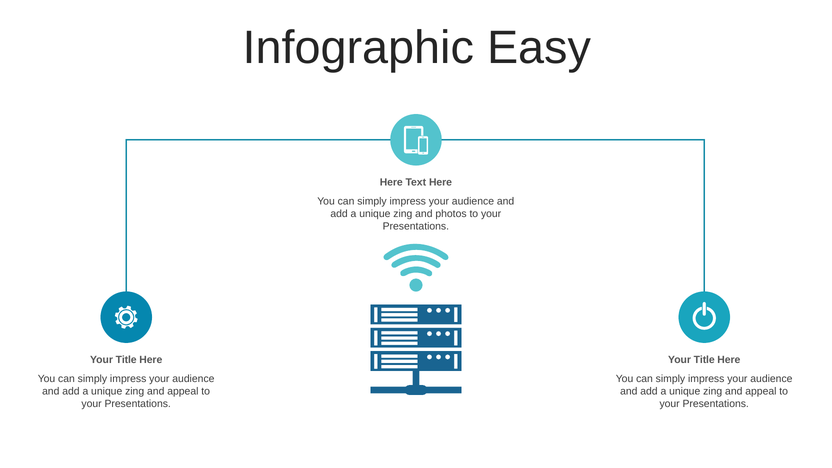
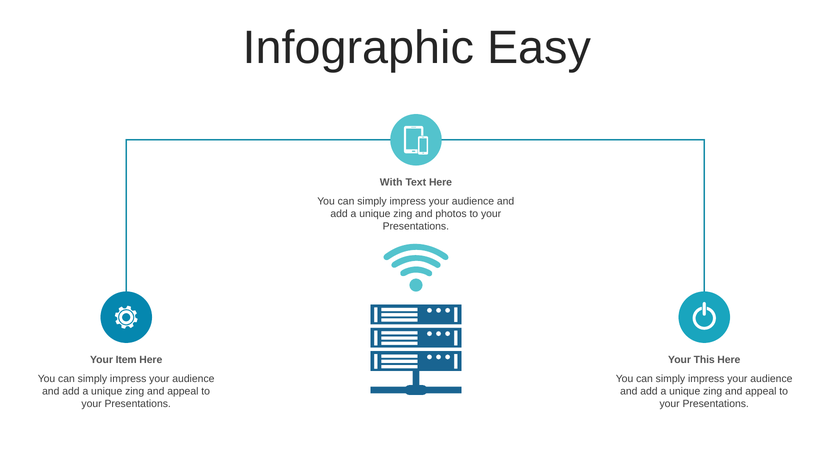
Here: Here -> With (391, 182)
Title: Title -> Item (126, 360)
Title: Title -> This (704, 360)
